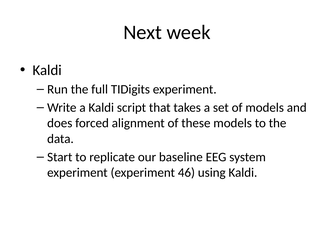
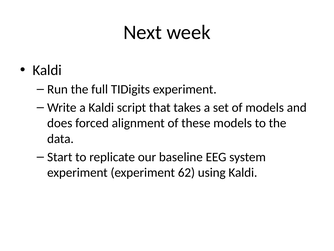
46: 46 -> 62 (186, 172)
